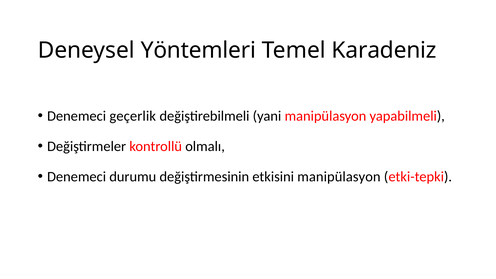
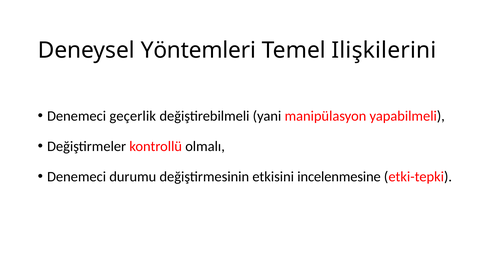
Karadeniz: Karadeniz -> Ilişkilerini (384, 50)
etkisini manipülasyon: manipülasyon -> incelenmesine (339, 177)
